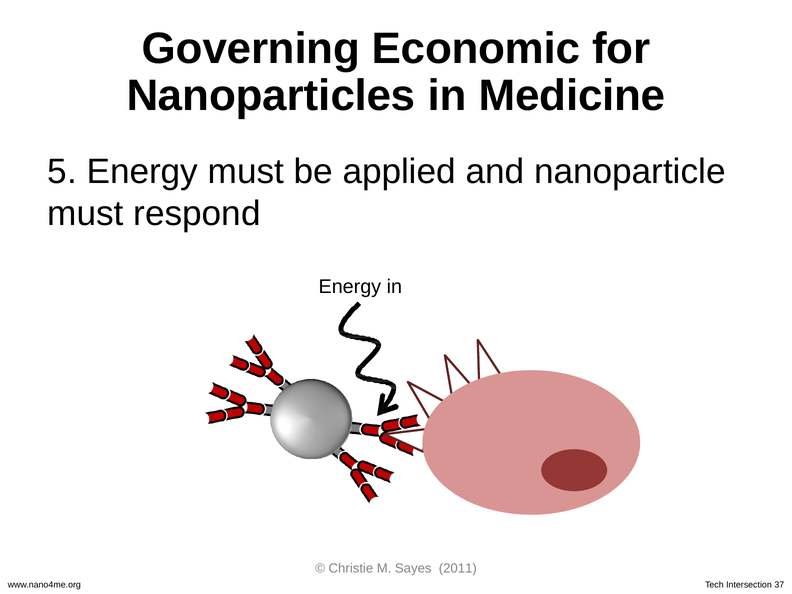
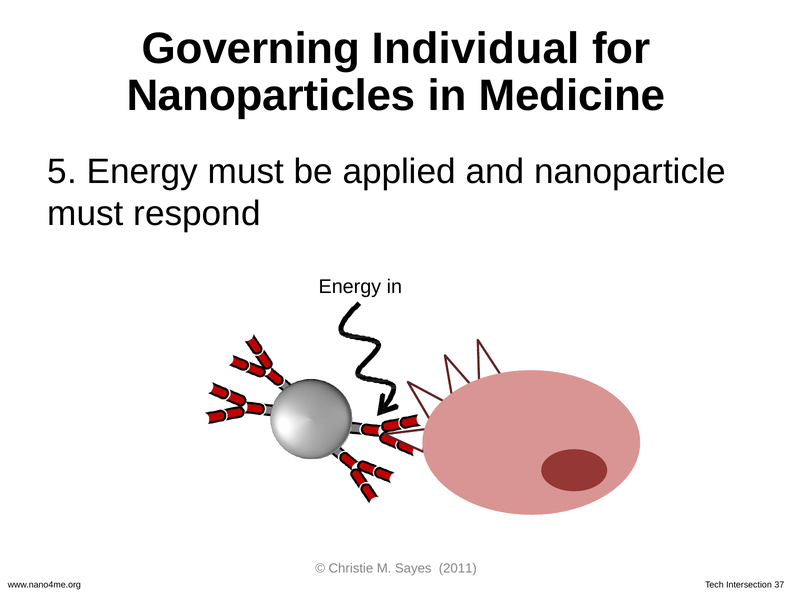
Economic: Economic -> Individual (476, 49)
